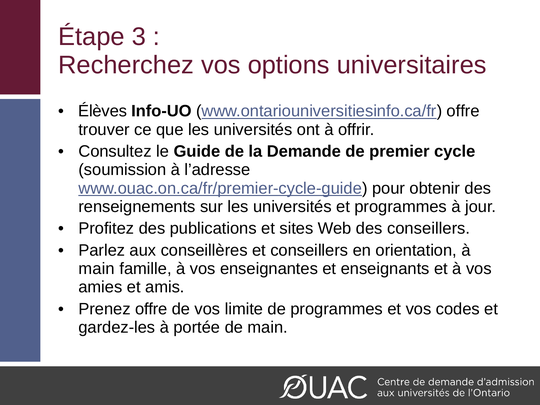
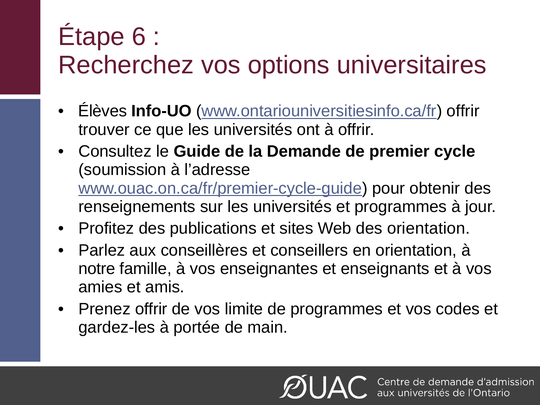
3: 3 -> 6 (139, 37)
www.ontariouniversitiesinfo.ca/fr offre: offre -> offrir (463, 111)
des conseillers: conseillers -> orientation (429, 229)
main: main -> notre (97, 269)
Prenez offre: offre -> offrir (151, 309)
